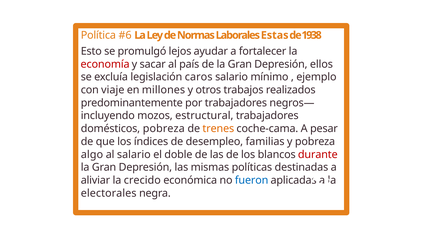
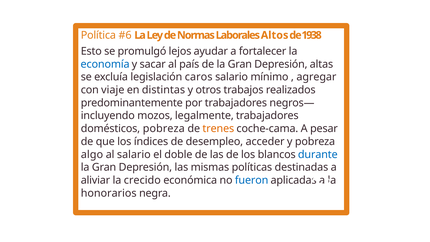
Estas: Estas -> Altos (275, 35)
economía colour: red -> blue (105, 64)
ellos: ellos -> altas (321, 64)
ejemplo: ejemplo -> agregar (316, 77)
millones: millones -> distintas (163, 90)
estructural: estructural -> legalmente (204, 116)
familias: familias -> acceder (265, 141)
durante colour: red -> blue (318, 154)
electorales: electorales -> honorarios (109, 193)
